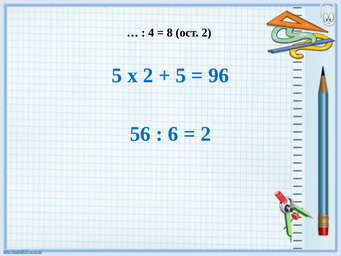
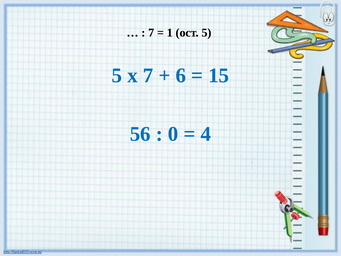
4: 4 -> 7 (151, 33)
8: 8 -> 1 (170, 33)
ост 2: 2 -> 5 (206, 33)
х 2: 2 -> 7 (148, 75)
5: 5 -> 6 (181, 75)
96: 96 -> 15 (219, 75)
6: 6 -> 0 (173, 134)
2: 2 -> 4 (206, 134)
